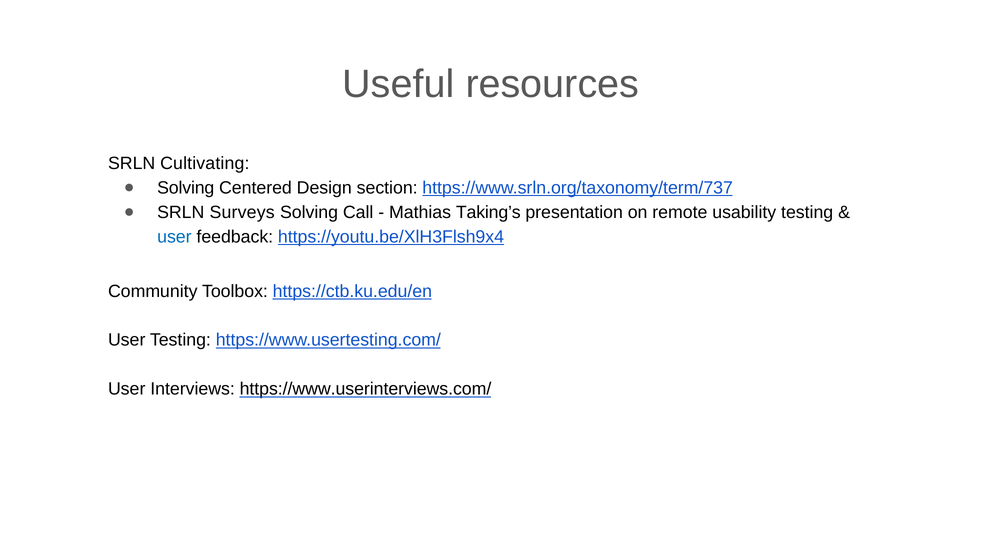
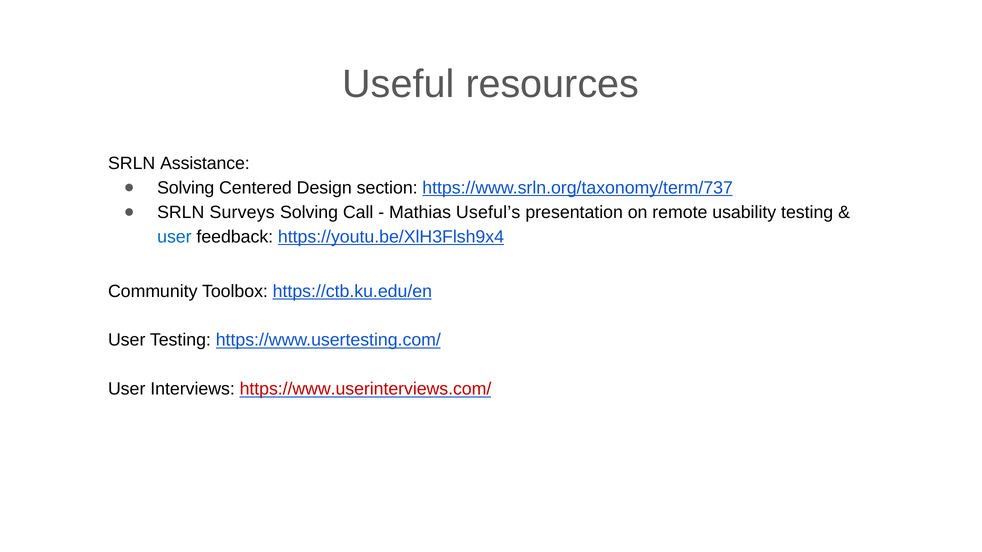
Cultivating: Cultivating -> Assistance (205, 163)
Taking’s: Taking’s -> Useful’s (488, 212)
https://www.userinterviews.com/ colour: black -> red (365, 389)
